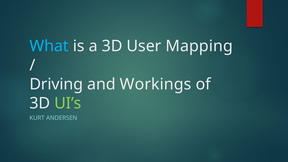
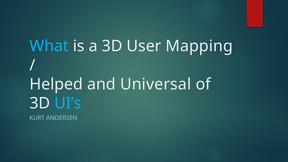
Driving: Driving -> Helped (56, 84)
Workings: Workings -> Universal (156, 84)
UI’s colour: light green -> light blue (68, 103)
